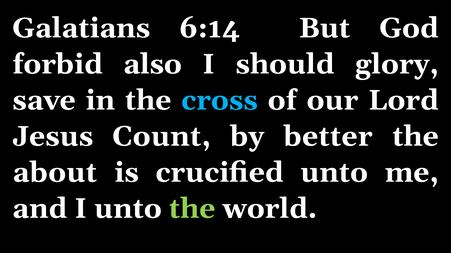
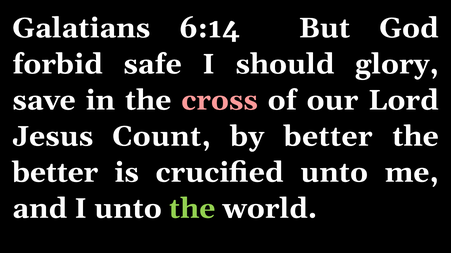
also: also -> safe (153, 64)
cross colour: light blue -> pink (220, 101)
about: about -> better (55, 173)
